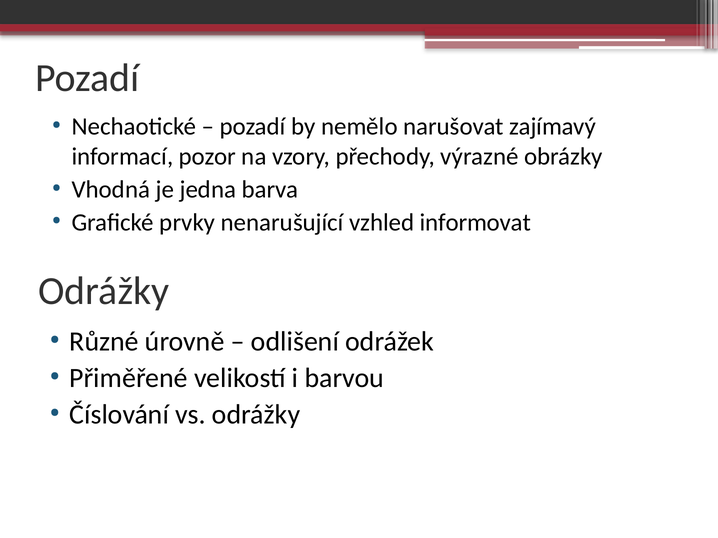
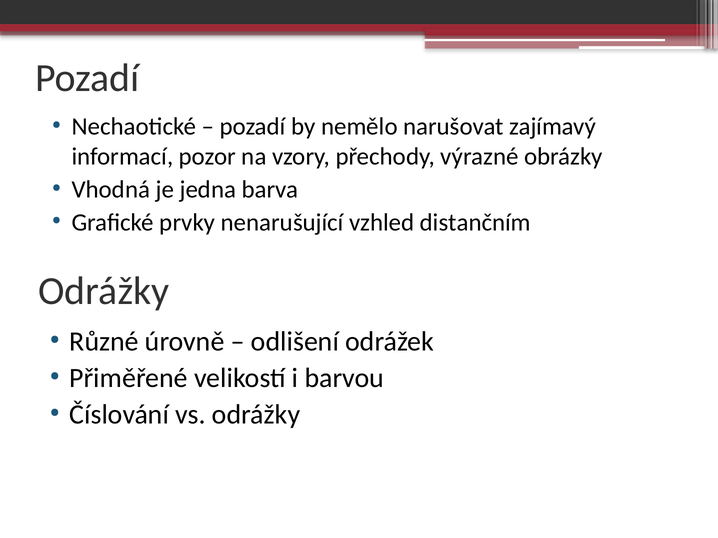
informovat: informovat -> distančním (475, 223)
